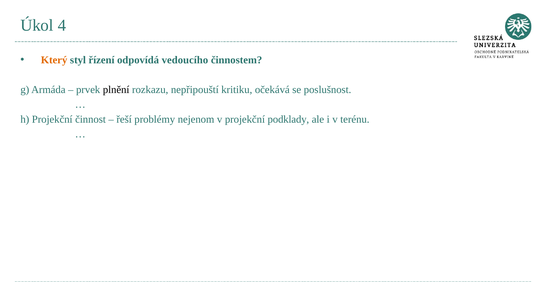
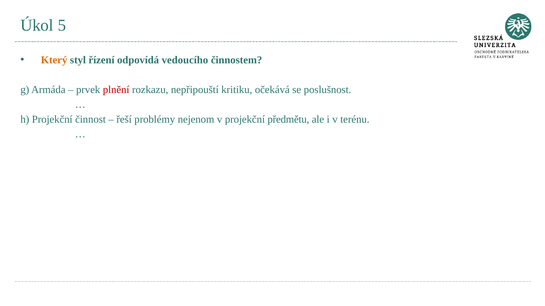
4: 4 -> 5 (62, 25)
plnění colour: black -> red (116, 90)
podklady: podklady -> předmětu (288, 119)
